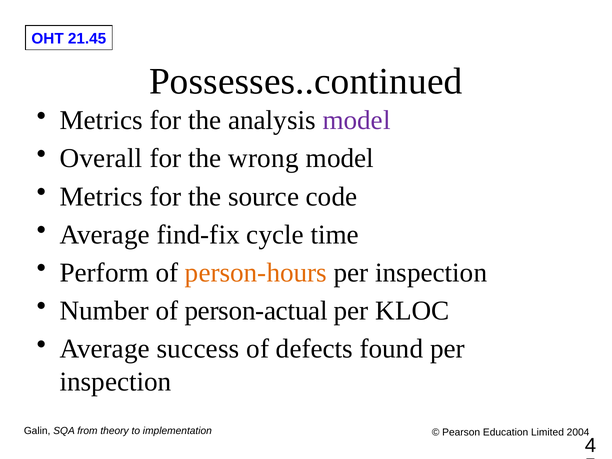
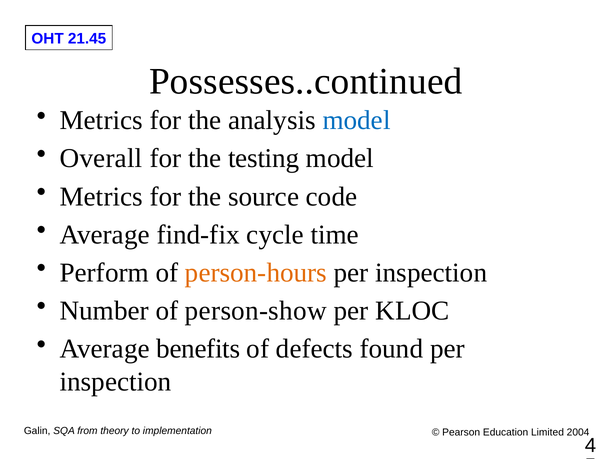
model colour: purple -> blue (357, 120)
wrong: wrong -> testing (264, 159)
person-actual: person-actual -> person-show (256, 311)
success: success -> benefits (198, 349)
